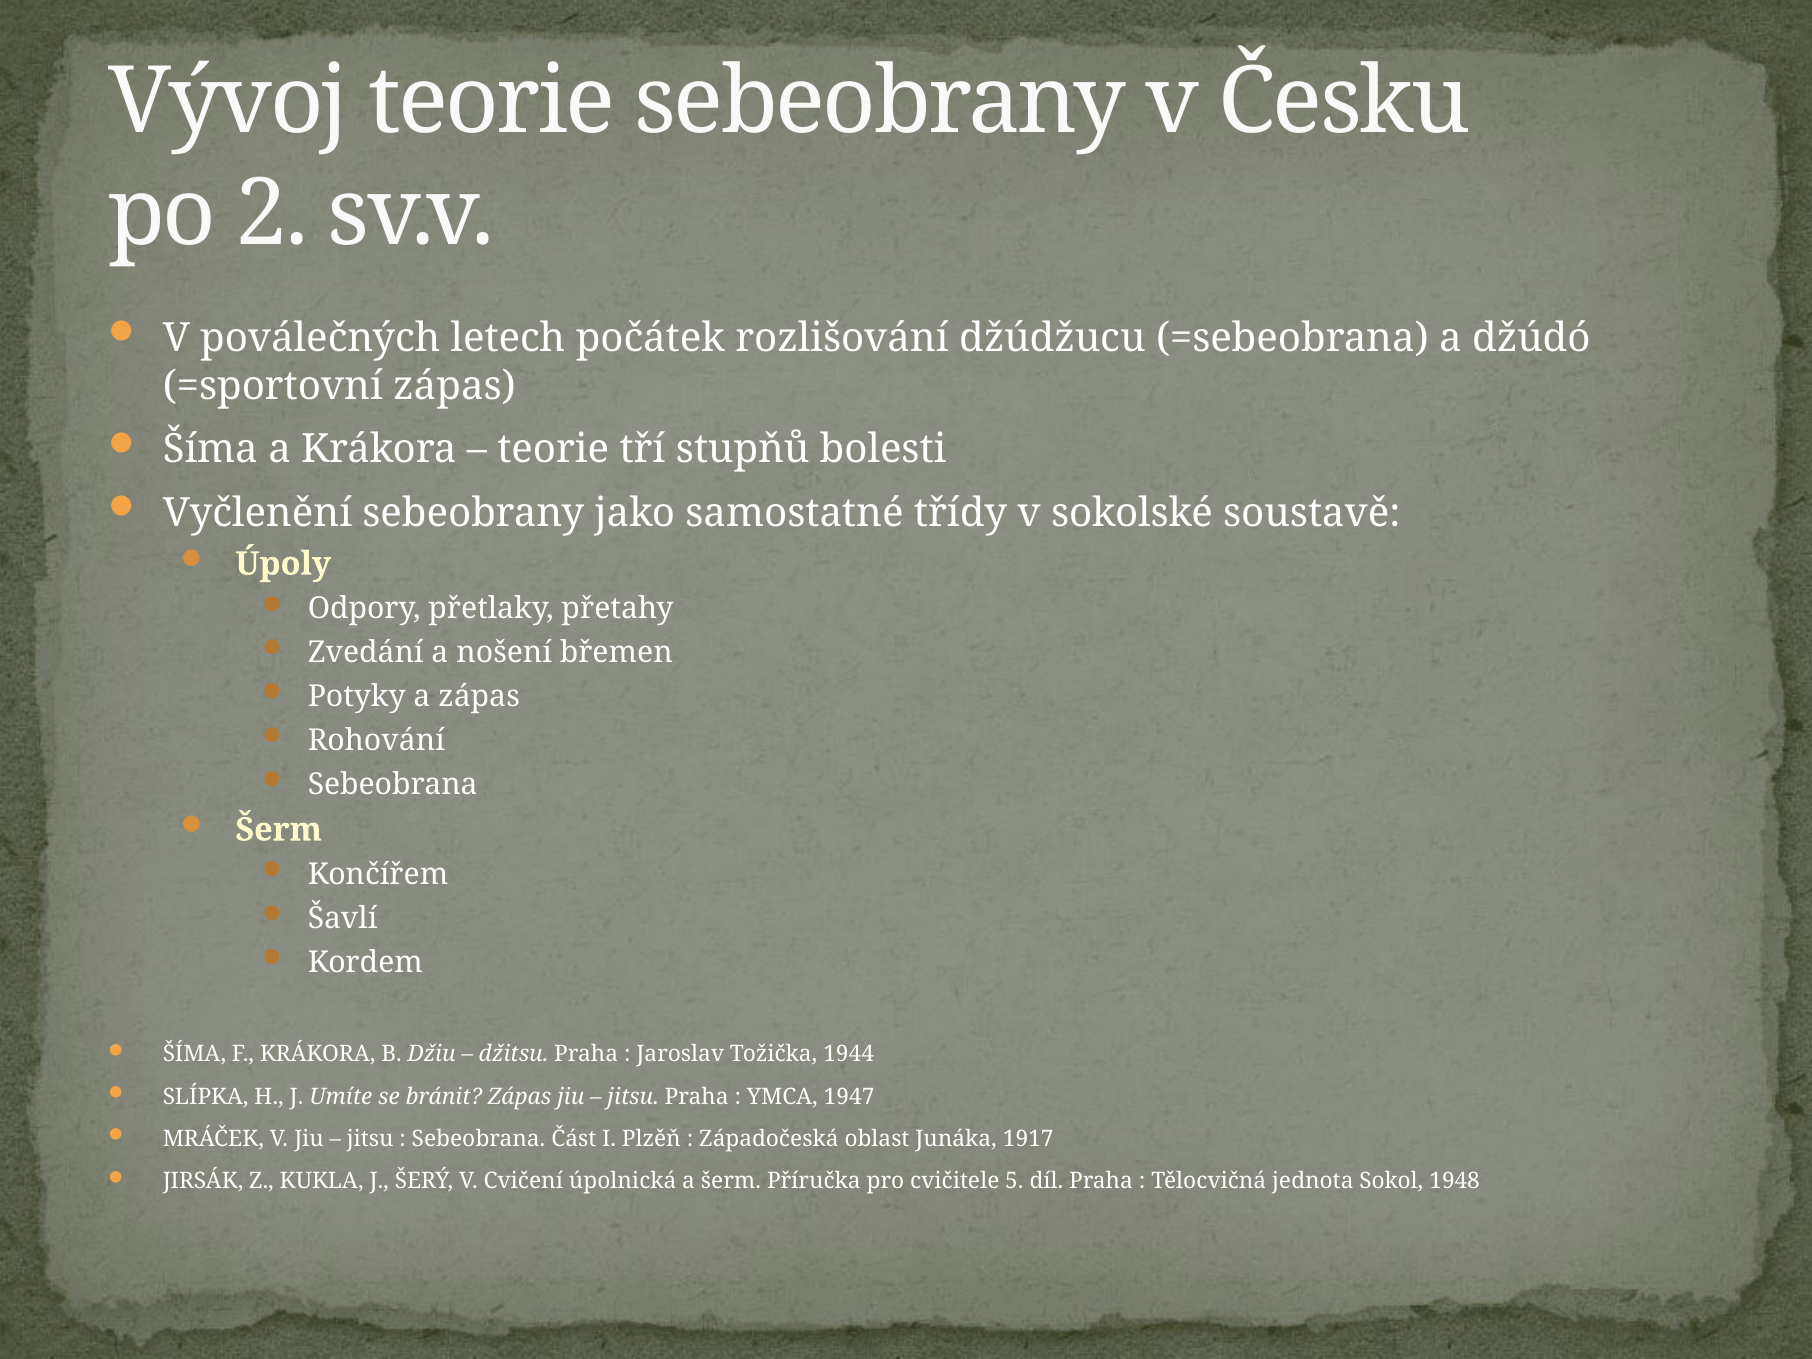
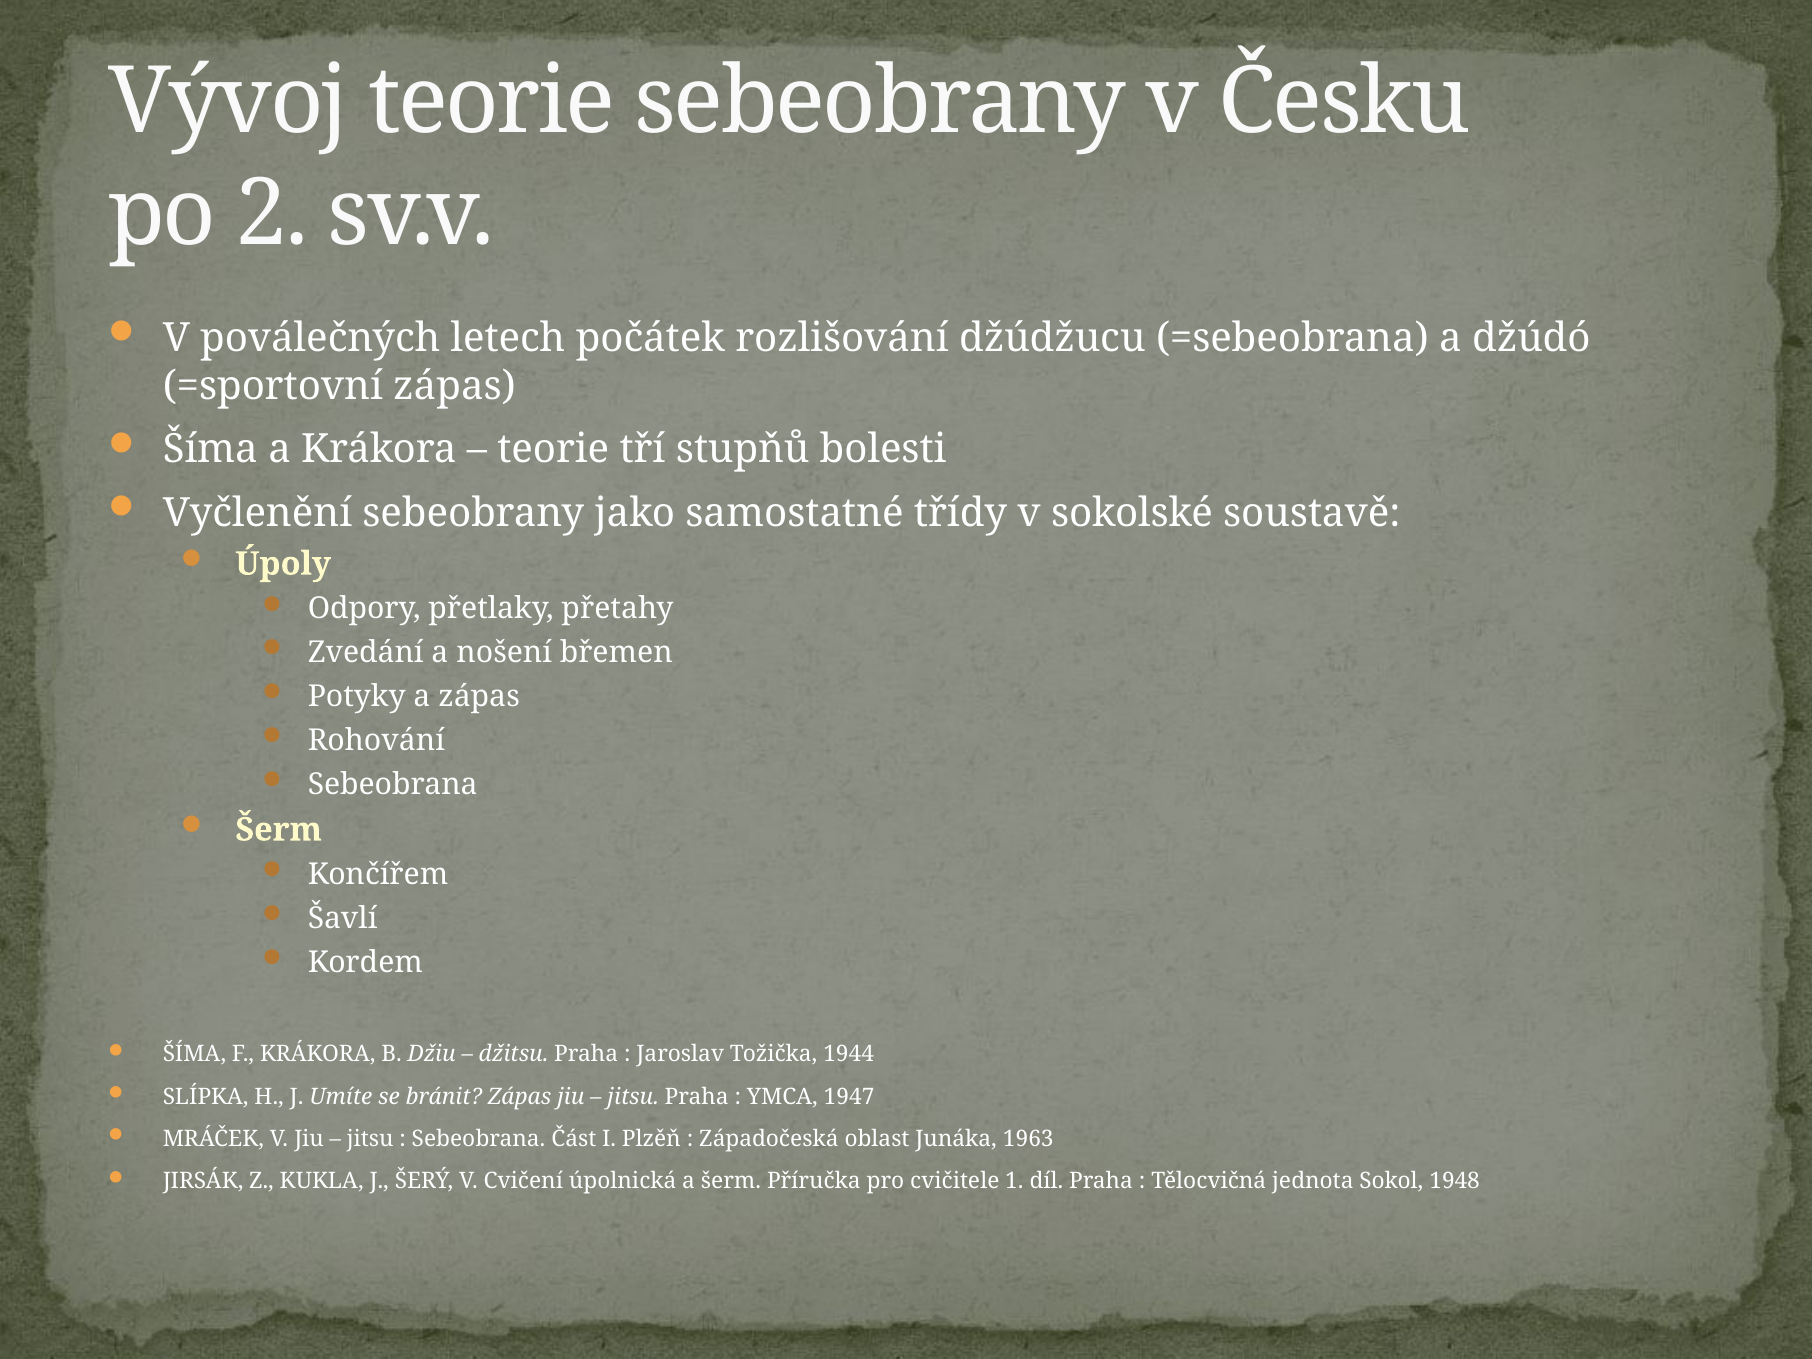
1917: 1917 -> 1963 (1028, 1139)
5: 5 -> 1 (1014, 1181)
